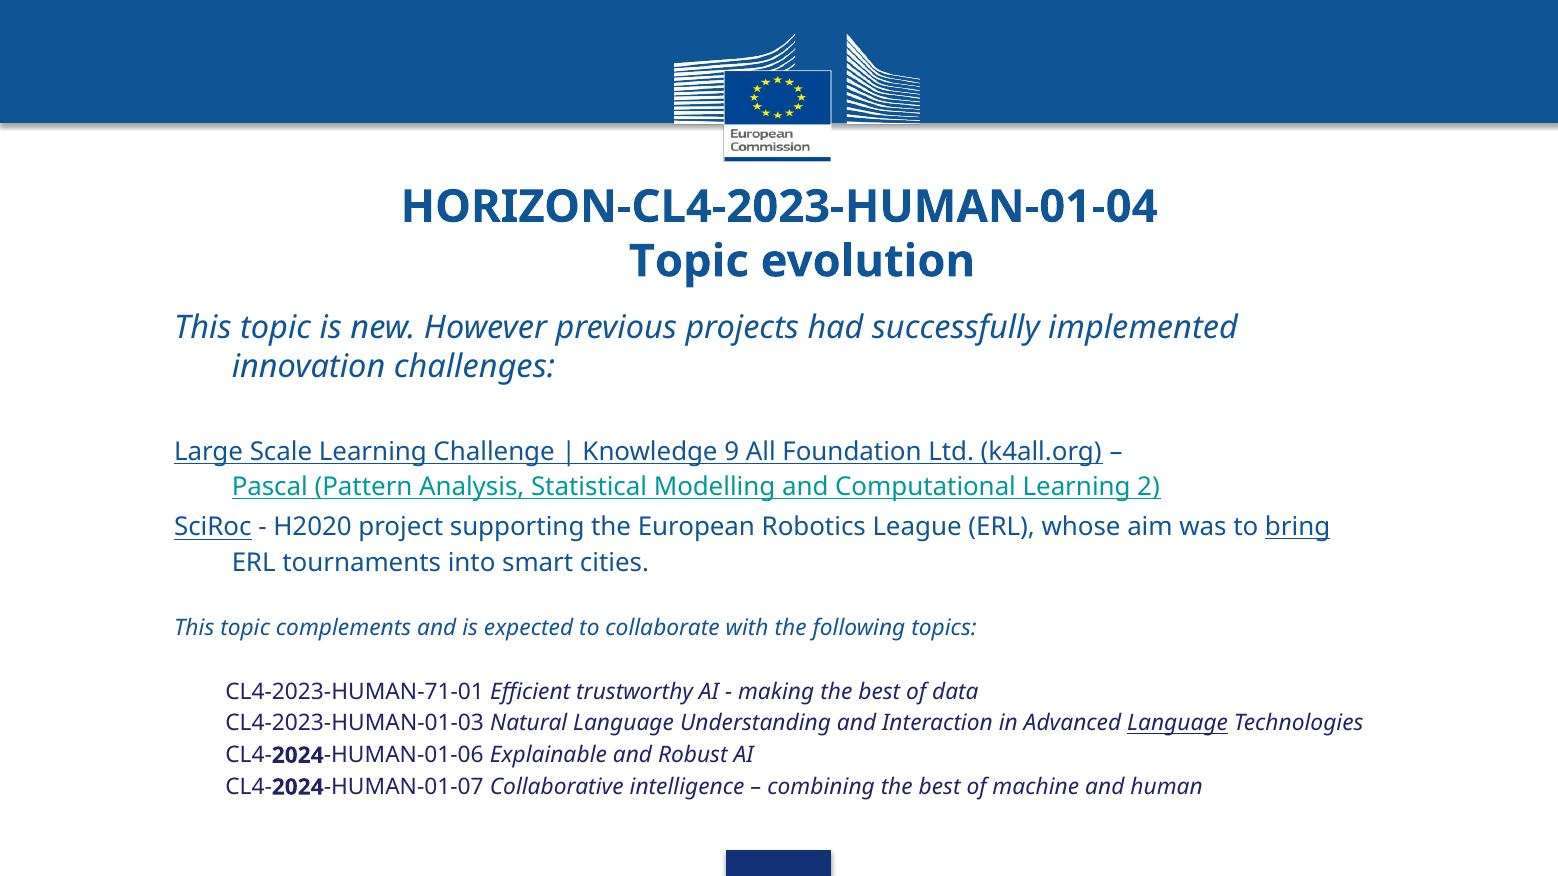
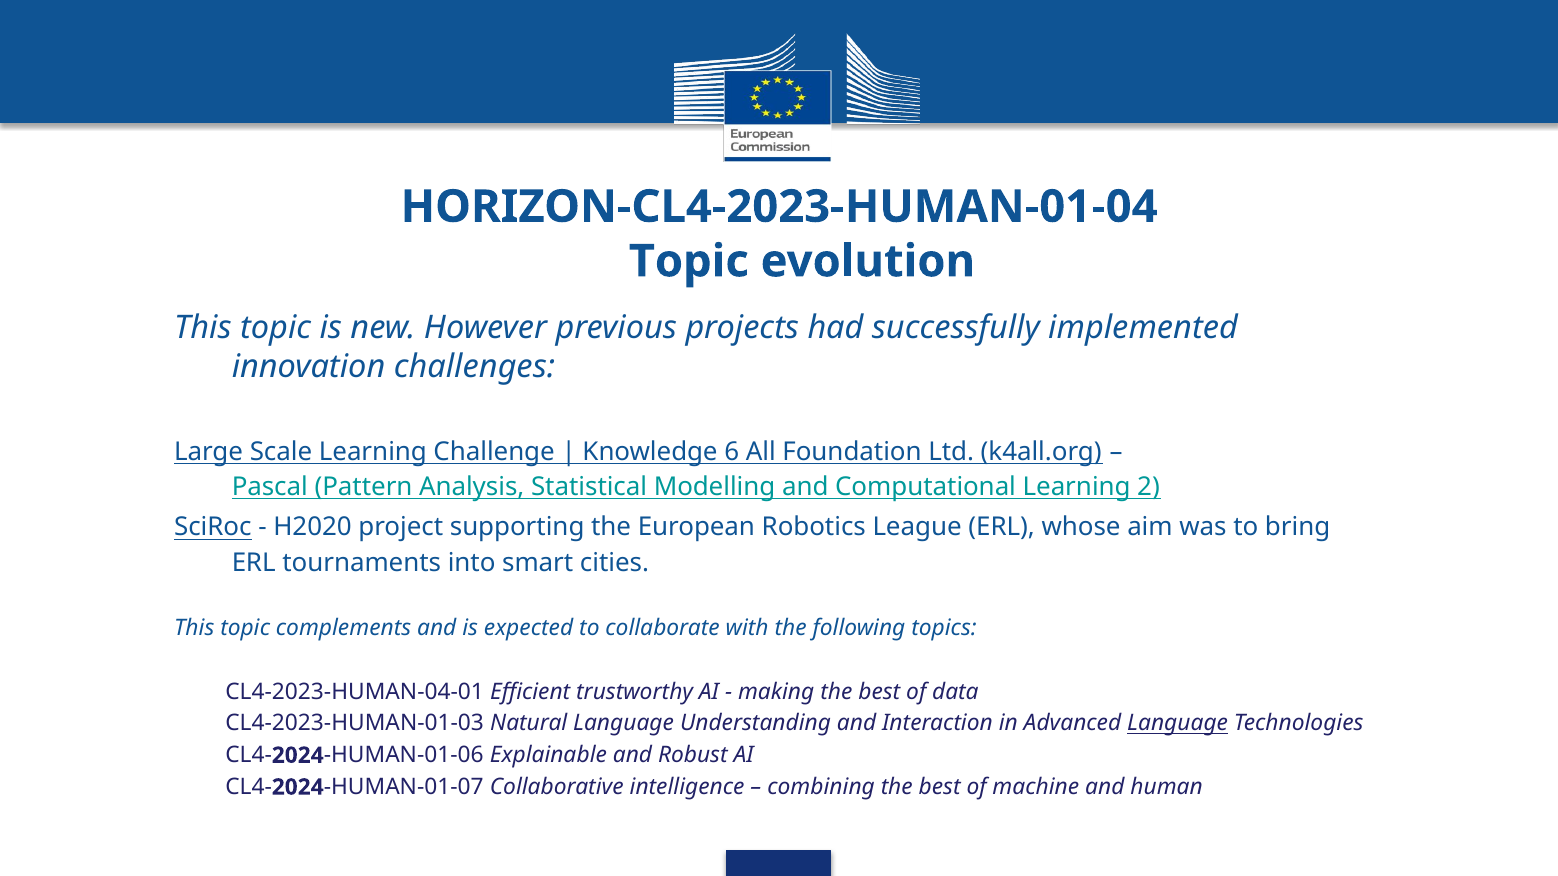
9: 9 -> 6 (732, 452)
bring underline: present -> none (1298, 528)
CL4-2023-HUMAN-71-01: CL4-2023-HUMAN-71-01 -> CL4-2023-HUMAN-04-01 (355, 692)
